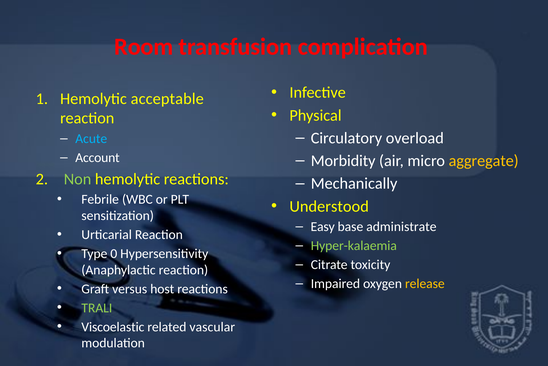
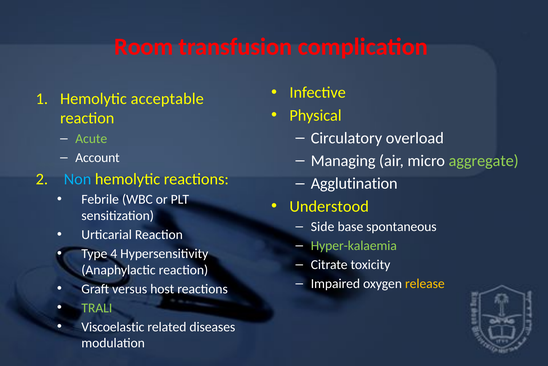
Acute colour: light blue -> light green (91, 138)
Morbidity: Morbidity -> Managing (343, 161)
aggregate colour: yellow -> light green (484, 161)
Non colour: light green -> light blue (78, 179)
Mechanically: Mechanically -> Agglutination (354, 183)
Easy: Easy -> Side (323, 226)
administrate: administrate -> spontaneous (401, 226)
0: 0 -> 4 (114, 253)
vascular: vascular -> diseases (212, 326)
